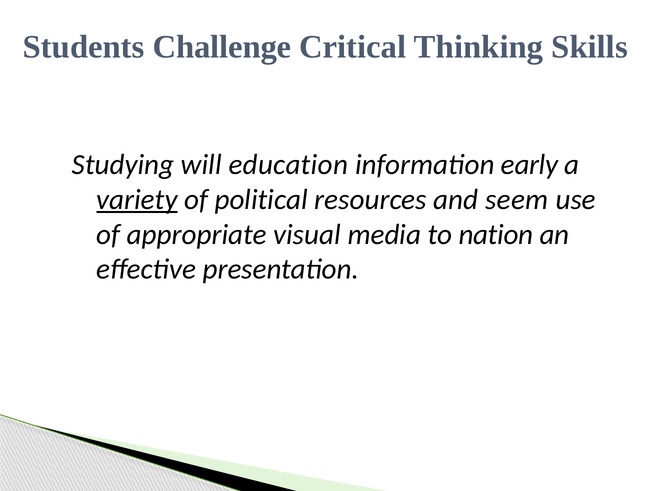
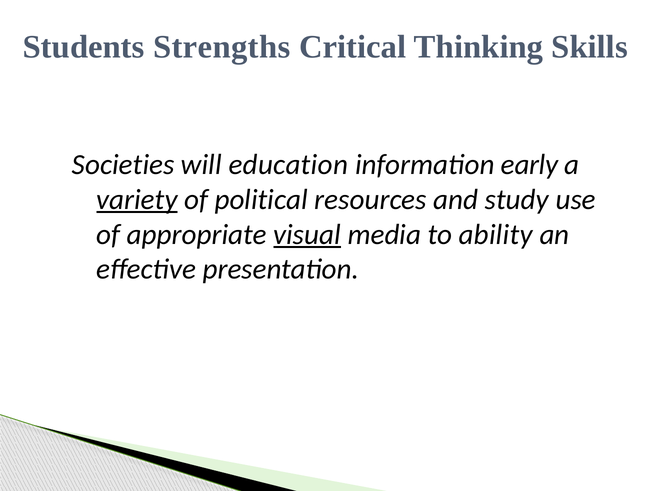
Challenge: Challenge -> Strengths (222, 47)
Studying: Studying -> Societies (123, 165)
seem: seem -> study (517, 200)
visual underline: none -> present (307, 235)
nation: nation -> ability (496, 235)
